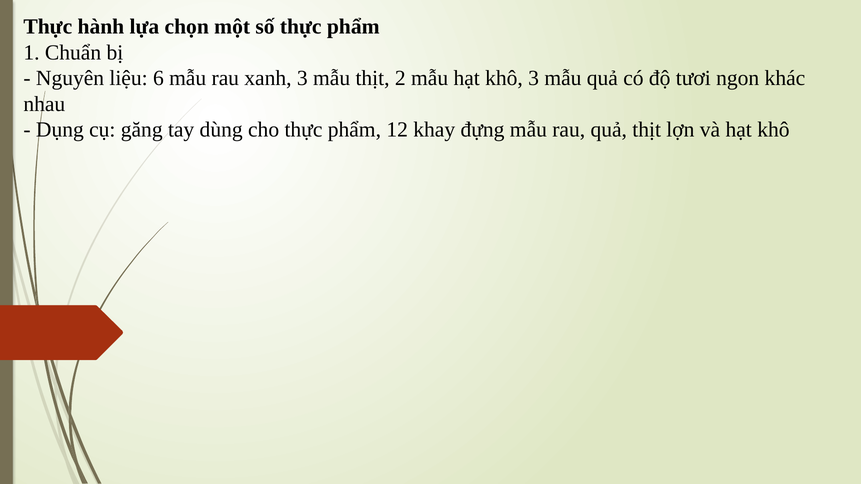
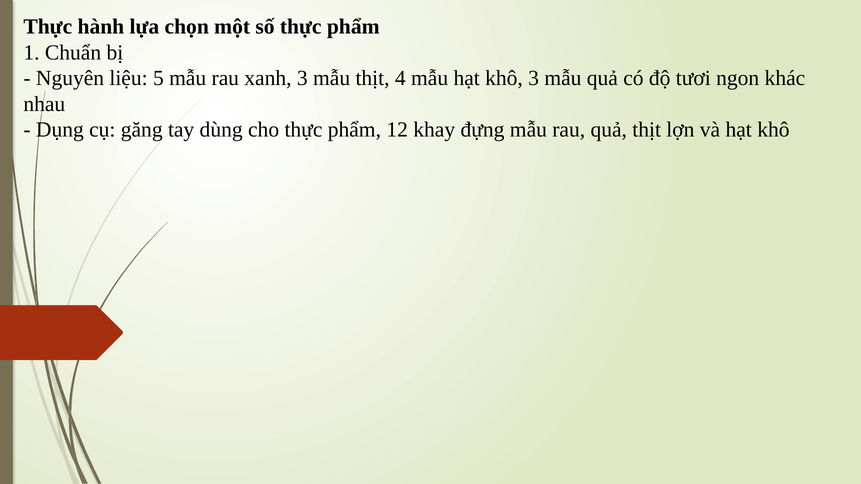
6: 6 -> 5 (158, 78)
2: 2 -> 4 (400, 78)
